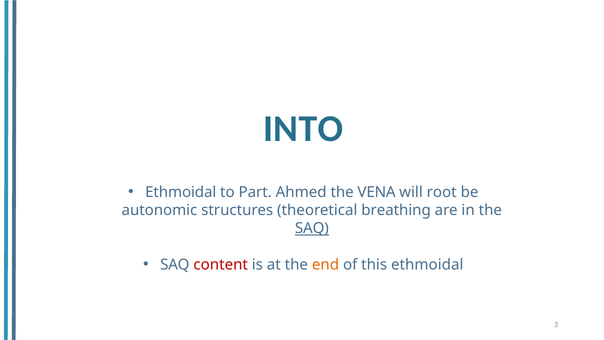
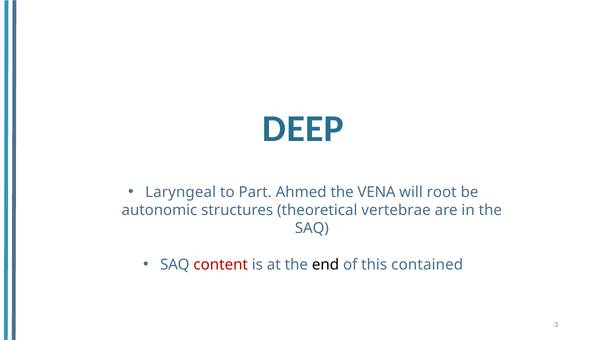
INTO: INTO -> DEEP (303, 129)
Ethmoidal: Ethmoidal -> Laryngeal (181, 192)
breathing: breathing -> vertebrae (396, 210)
SAQ underline: present -> none (312, 228)
end colour: orange -> black (325, 264)
this ethmoidal: ethmoidal -> contained (427, 264)
